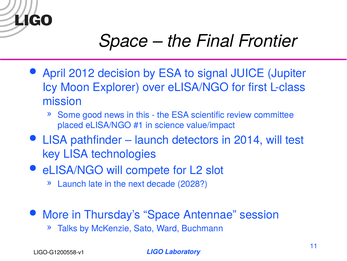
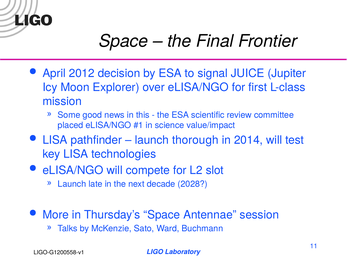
detectors: detectors -> thorough (195, 140)
